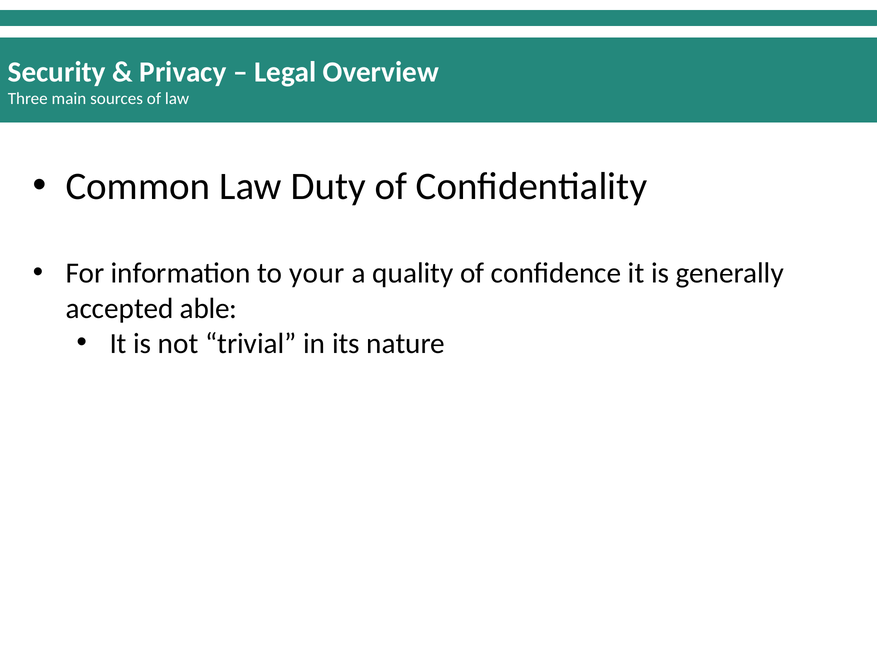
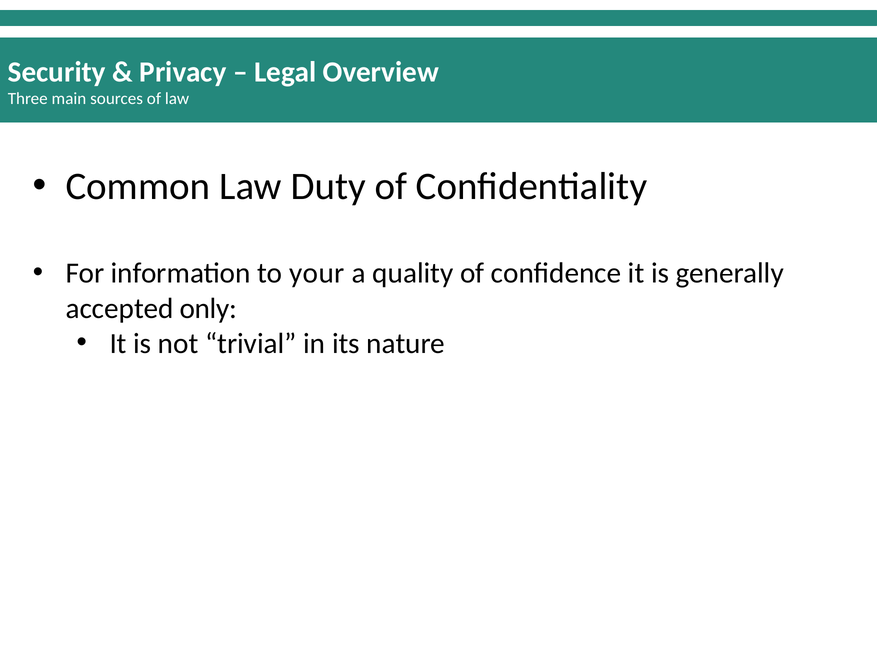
able: able -> only (208, 309)
